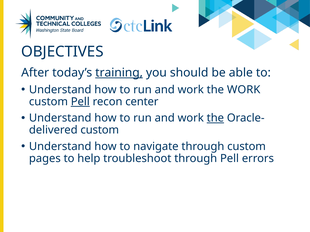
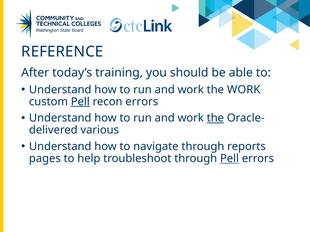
OBJECTIVES: OBJECTIVES -> REFERENCE (62, 52)
training underline: present -> none (119, 73)
recon center: center -> errors (142, 102)
custom: custom -> various (100, 130)
through custom: custom -> reports (246, 147)
Pell underline: none -> present (230, 159)
